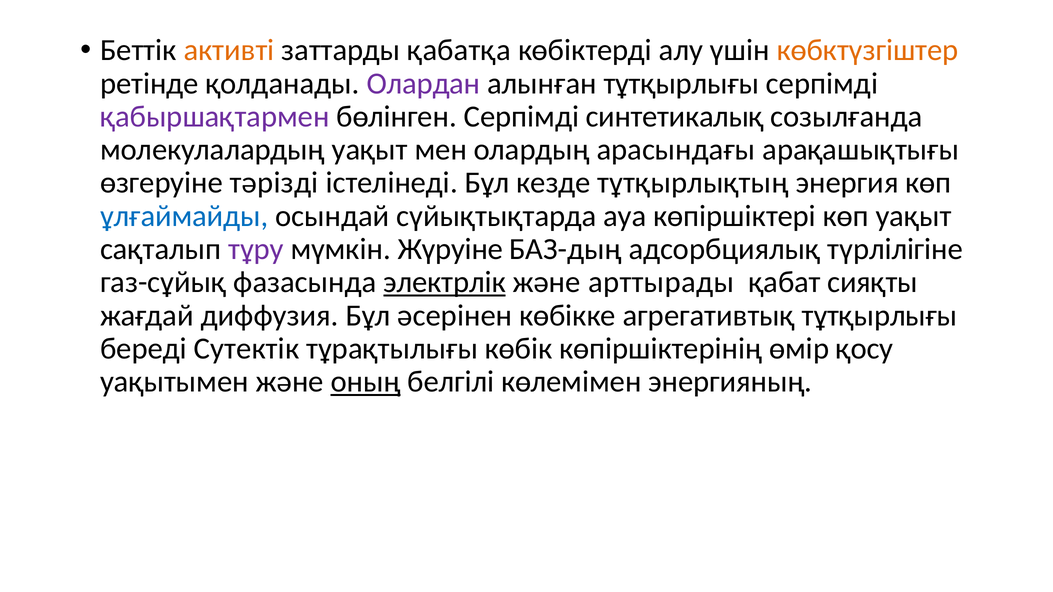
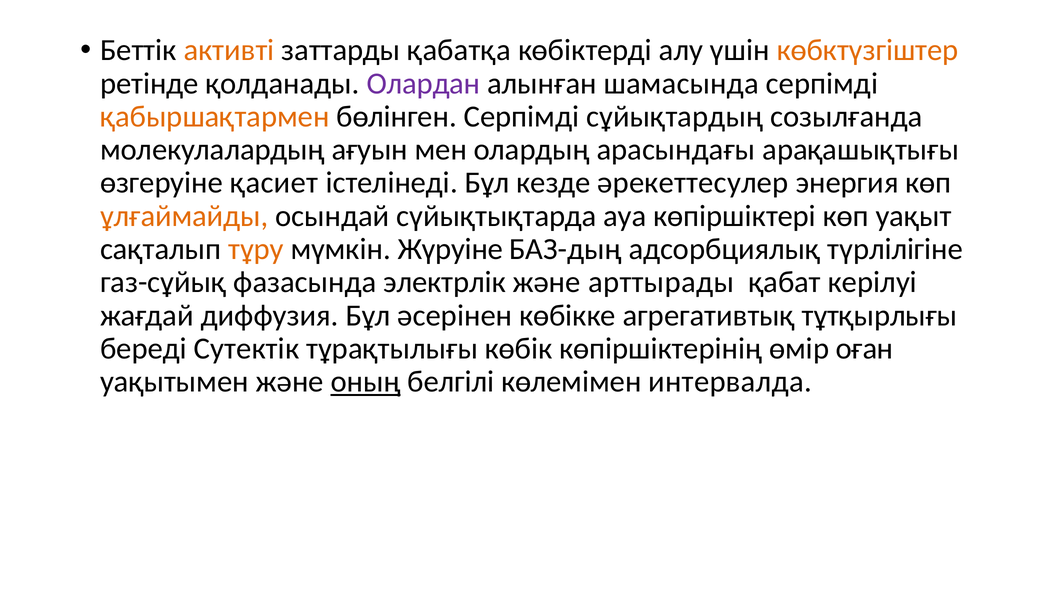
алынған тұтқырлығы: тұтқырлығы -> шамасында (681, 83)
қабыршақтармен colour: purple -> orange (215, 117)
синтетикалық: синтетикалық -> сұйықтардың (675, 117)
молекулалардың уақыт: уақыт -> ағуын (370, 150)
тәрізді: тәрізді -> қасиет (274, 183)
тұтқырлықтың: тұтқырлықтың -> әрекеттесулер (693, 183)
ұлғаймайды colour: blue -> orange (184, 216)
тұру colour: purple -> orange (256, 249)
электрлiк underline: present -> none (445, 282)
сияқты: сияқты -> керiлуi (872, 282)
қосу: қосу -> оған (864, 349)
энергияның: энергияның -> интервалда (730, 382)
